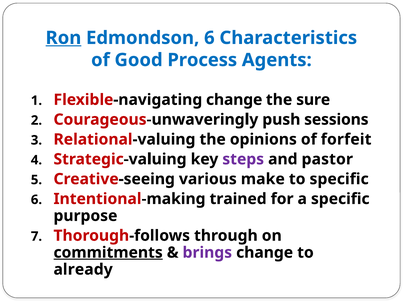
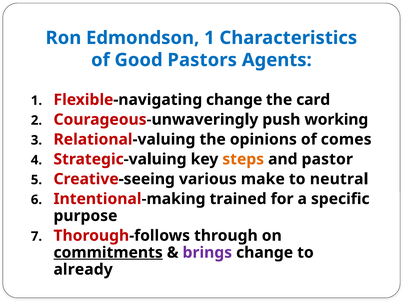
Ron underline: present -> none (63, 38)
Edmondson 6: 6 -> 1 (209, 38)
Process: Process -> Pastors (202, 60)
sure: sure -> card (313, 100)
sessions: sessions -> working (336, 120)
forfeit: forfeit -> comes (346, 139)
steps colour: purple -> orange (243, 159)
to specific: specific -> neutral (339, 179)
